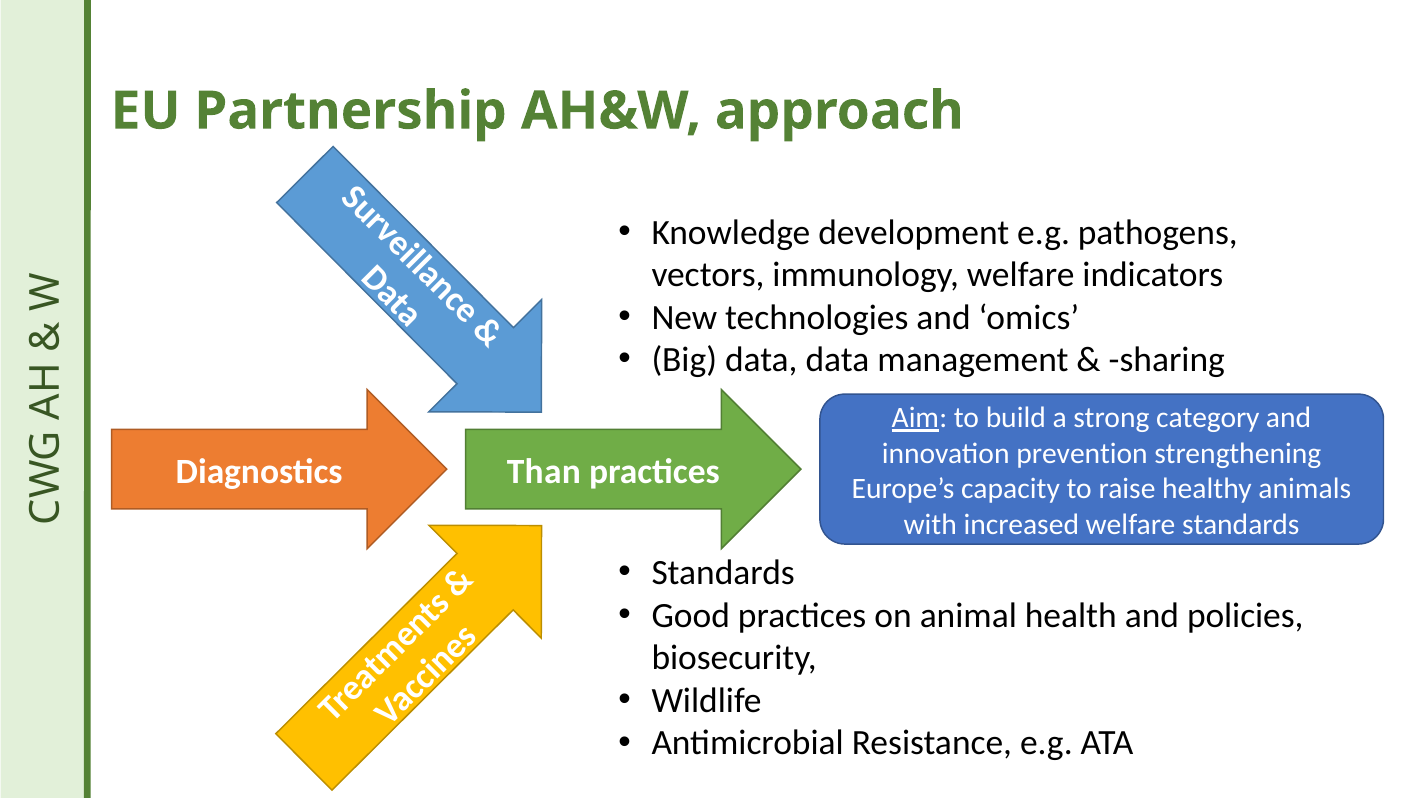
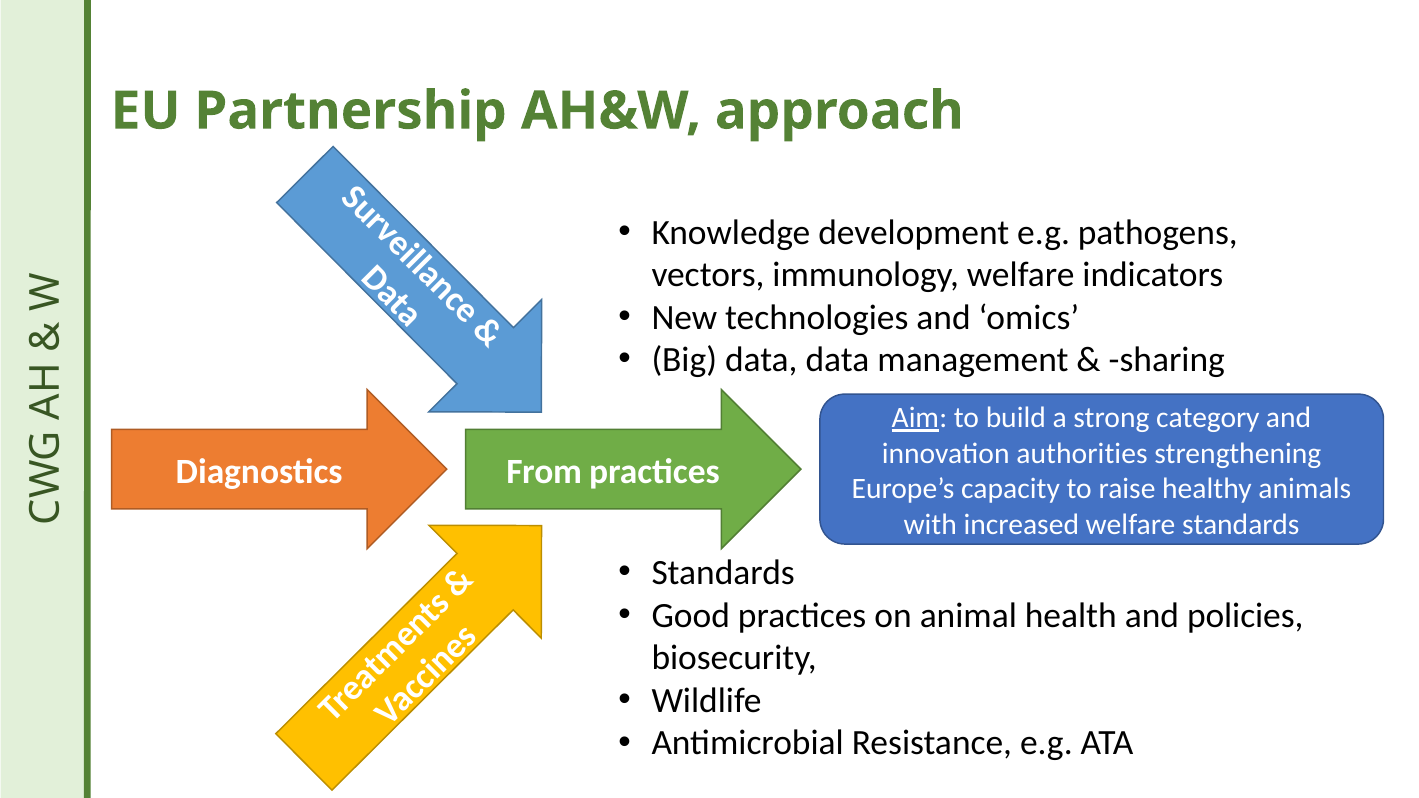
prevention: prevention -> authorities (1082, 453)
Than: Than -> From (544, 472)
